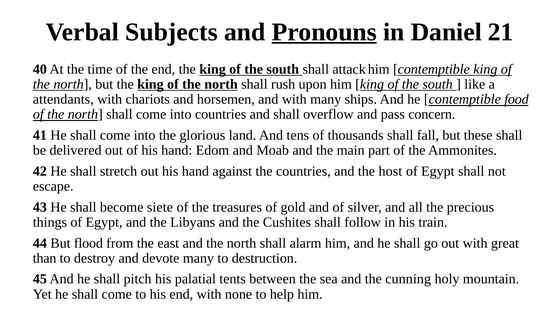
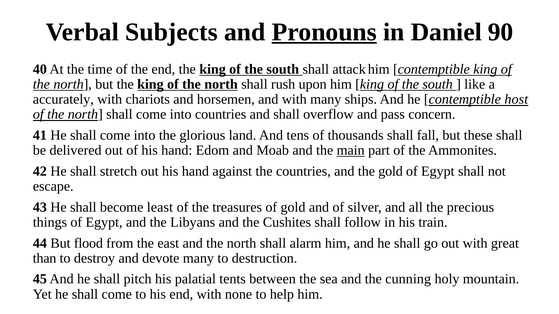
21: 21 -> 90 (501, 32)
attendants: attendants -> accurately (63, 99)
food: food -> host (516, 99)
main underline: none -> present (351, 151)
the host: host -> gold (391, 171)
siete: siete -> least (160, 207)
